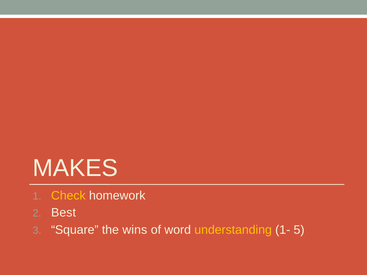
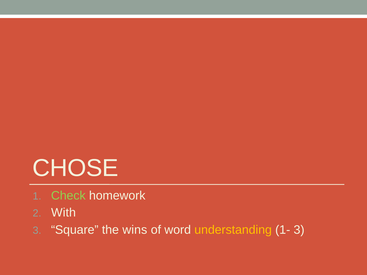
MAKES: MAKES -> CHOSE (75, 168)
Check colour: yellow -> light green (68, 196)
Best: Best -> With (64, 213)
1- 5: 5 -> 3 (299, 230)
